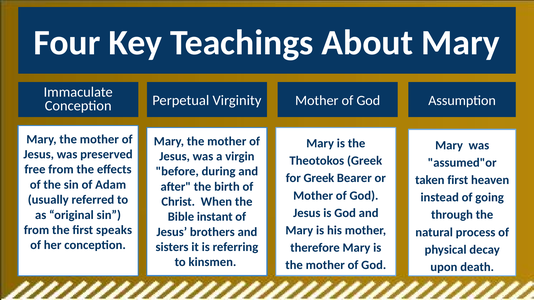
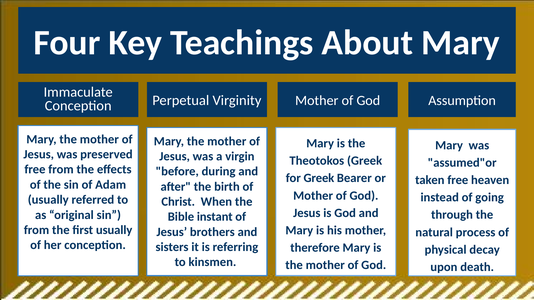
taken first: first -> free (458, 180)
first speaks: speaks -> usually (114, 230)
